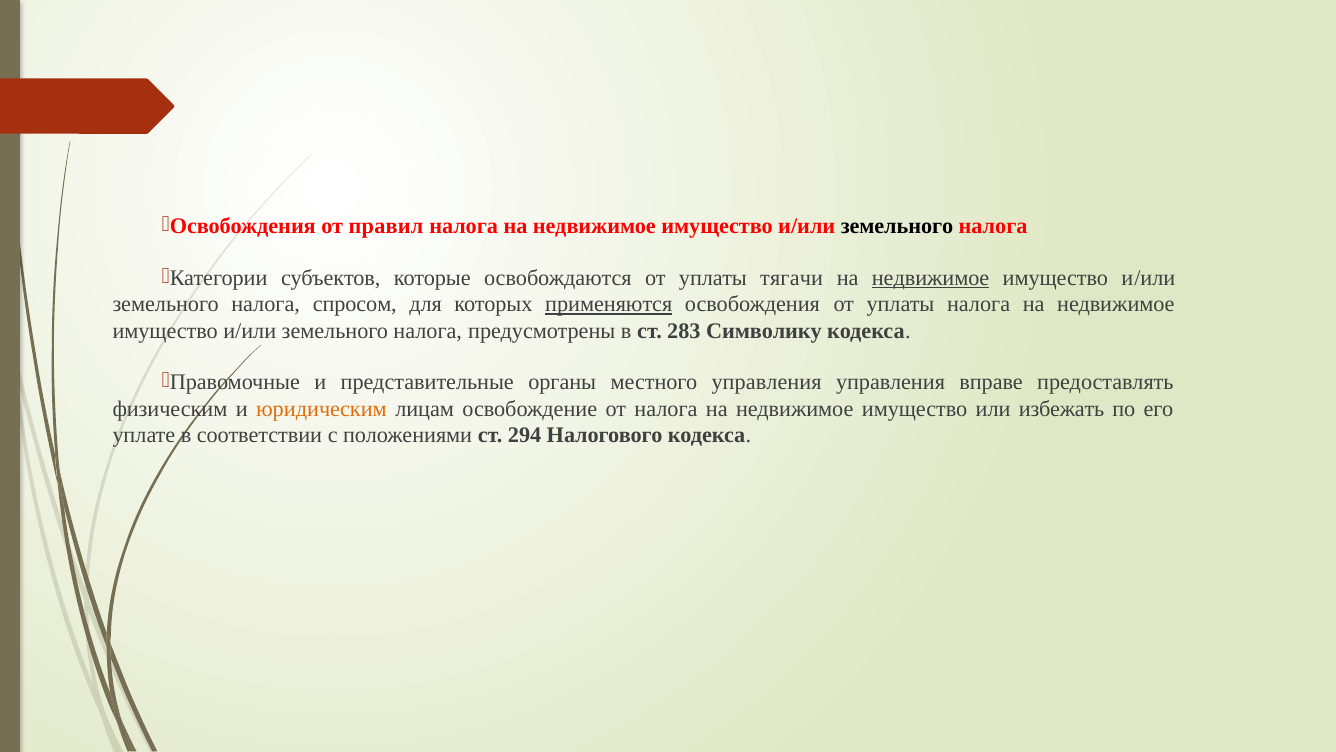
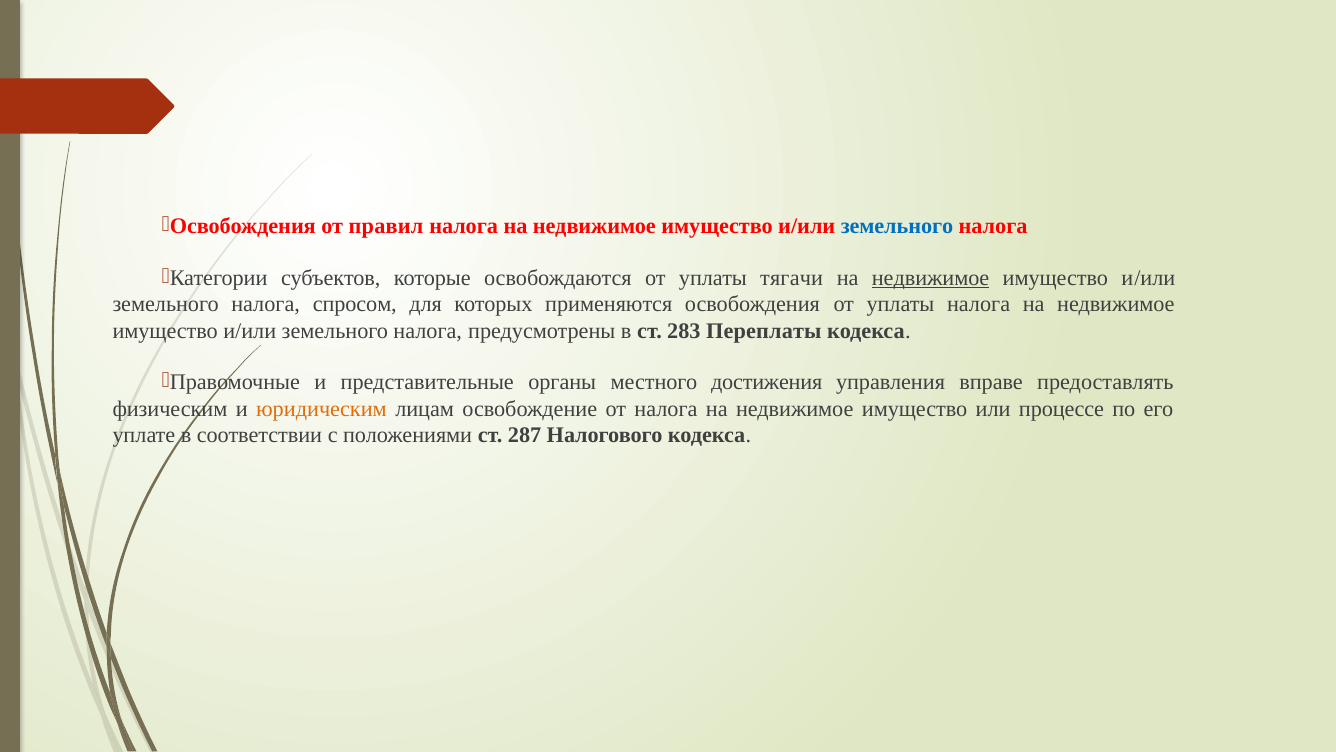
земельного colour: black -> blue (897, 226)
применяются underline: present -> none (609, 304)
Символику: Символику -> Переплаты (764, 331)
местного управления: управления -> достижения (767, 382)
избежать: избежать -> процессе (1061, 409)
294: 294 -> 287 (525, 435)
